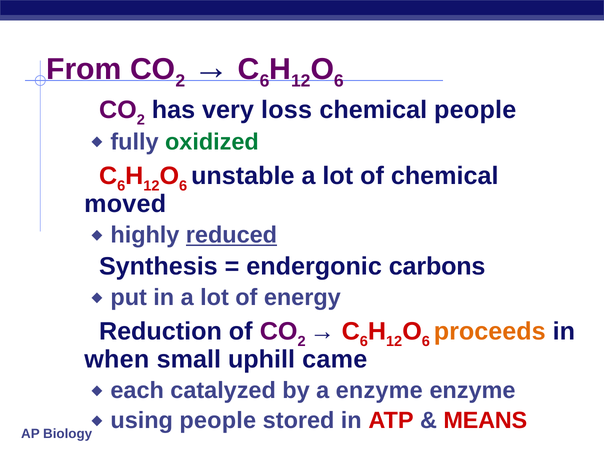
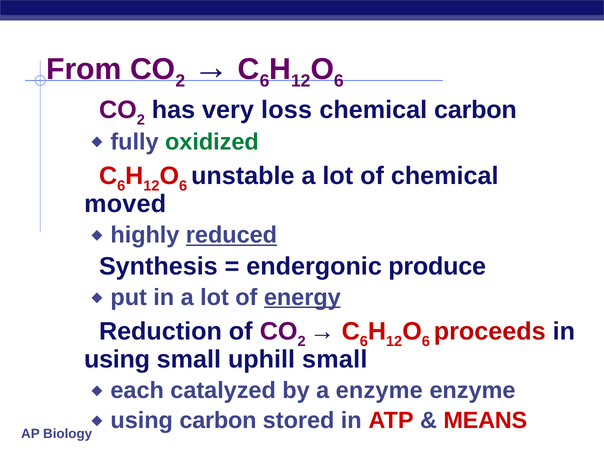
chemical people: people -> carbon (475, 110)
carbons: carbons -> produce (437, 266)
energy underline: none -> present (302, 297)
proceeds colour: orange -> red (490, 332)
when: when -> using (117, 360)
uphill came: came -> small (335, 360)
using people: people -> carbon (218, 421)
